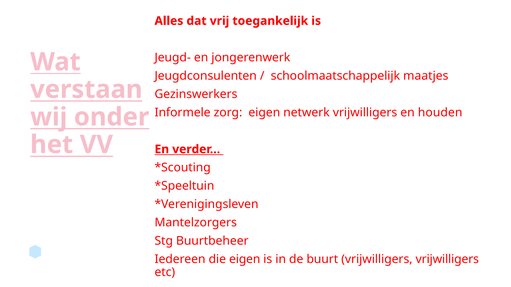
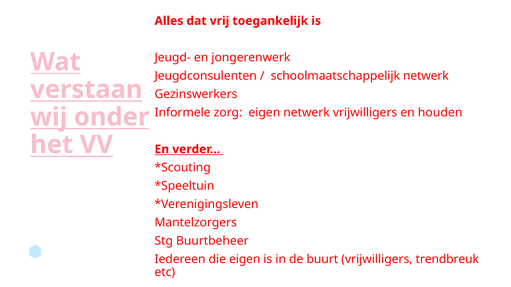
schoolmaatschappelijk maatjes: maatjes -> netwerk (426, 76)
vrijwilligers vrijwilligers: vrijwilligers -> trendbreuk (447, 260)
